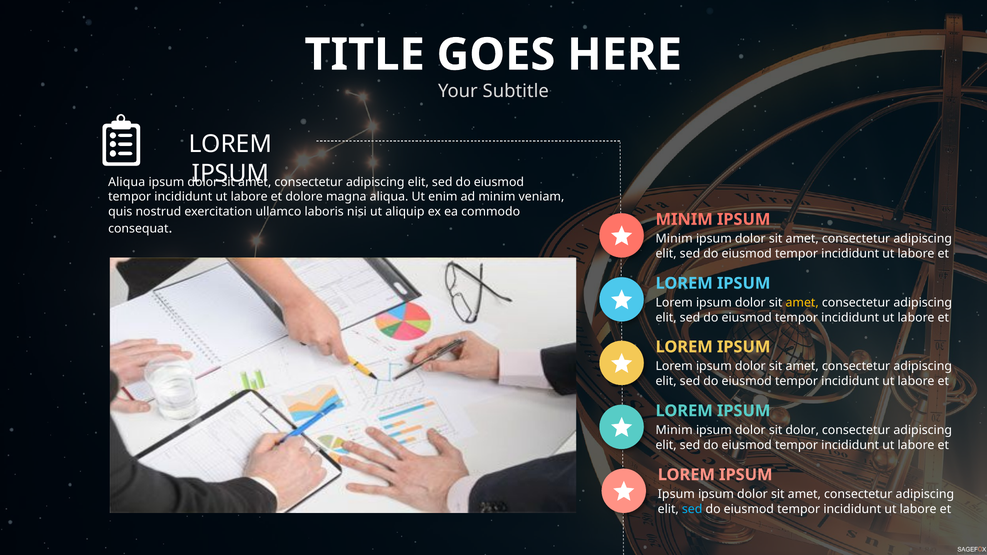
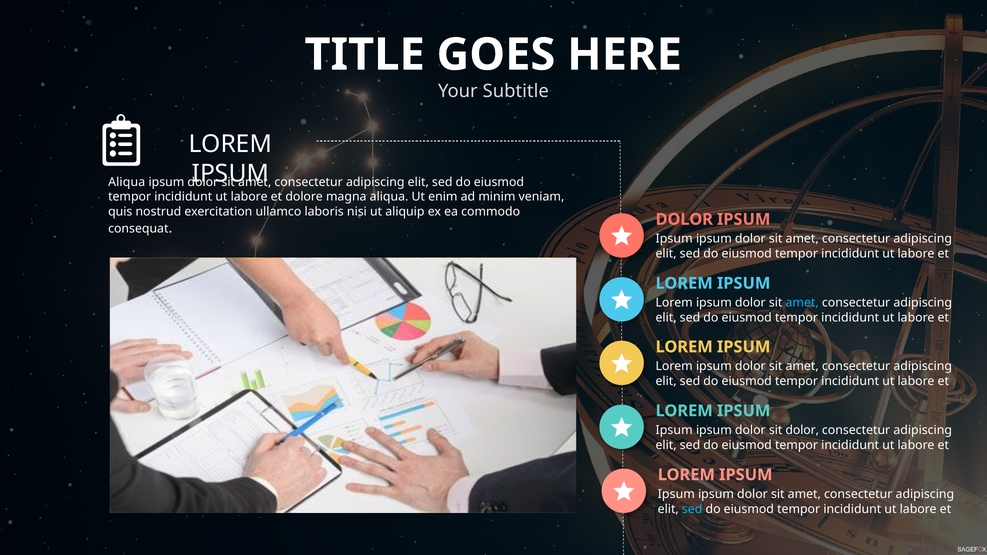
MINIM: MINIM -> DOLOR (684, 219)
Minim: Minim -> Ipsum (674, 239)
amet colour: yellow -> light blue (802, 303)
Minim: Minim -> Ipsum (674, 430)
